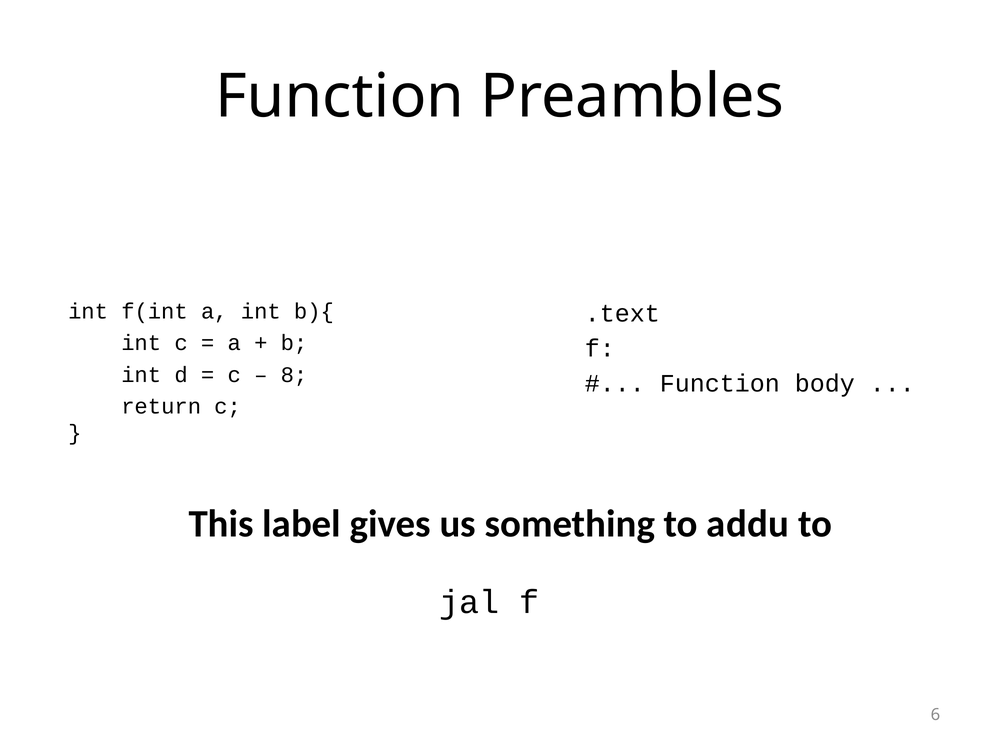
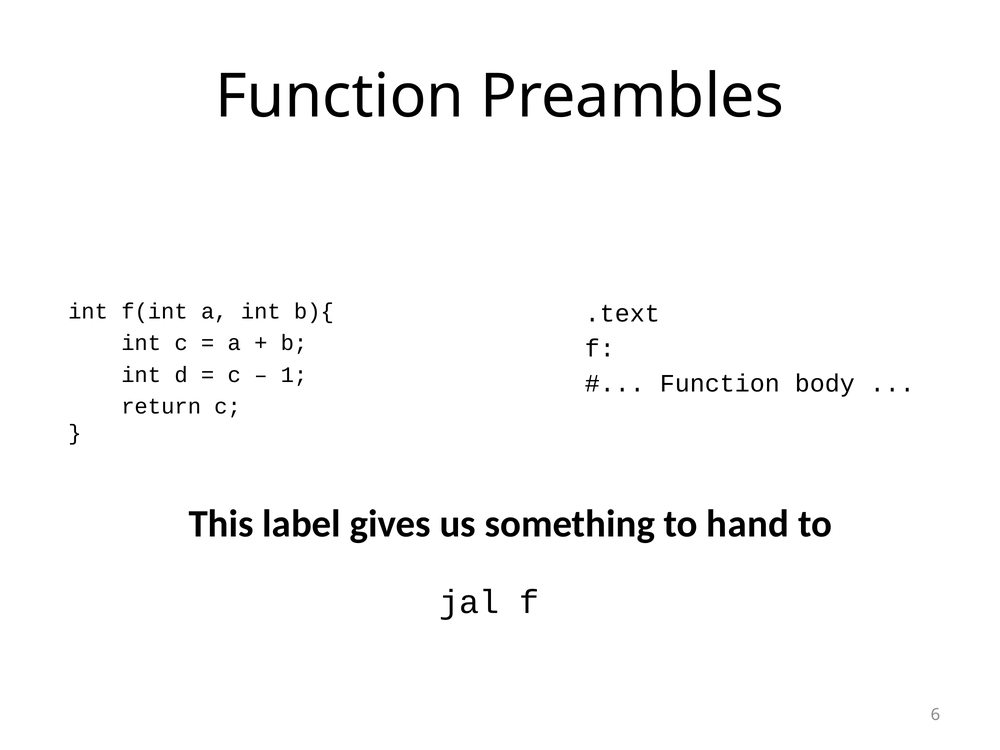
8: 8 -> 1 (294, 375)
addu: addu -> hand (748, 524)
